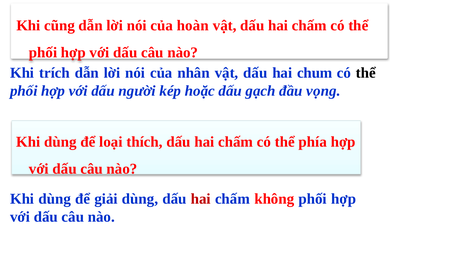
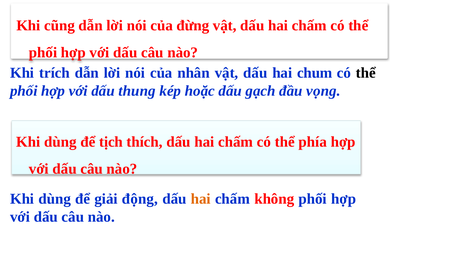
hoàn: hoàn -> đừng (193, 25)
người: người -> thung (137, 91)
loại: loại -> tịch (111, 142)
giải dùng: dùng -> động (140, 199)
hai colour: red -> orange (201, 199)
